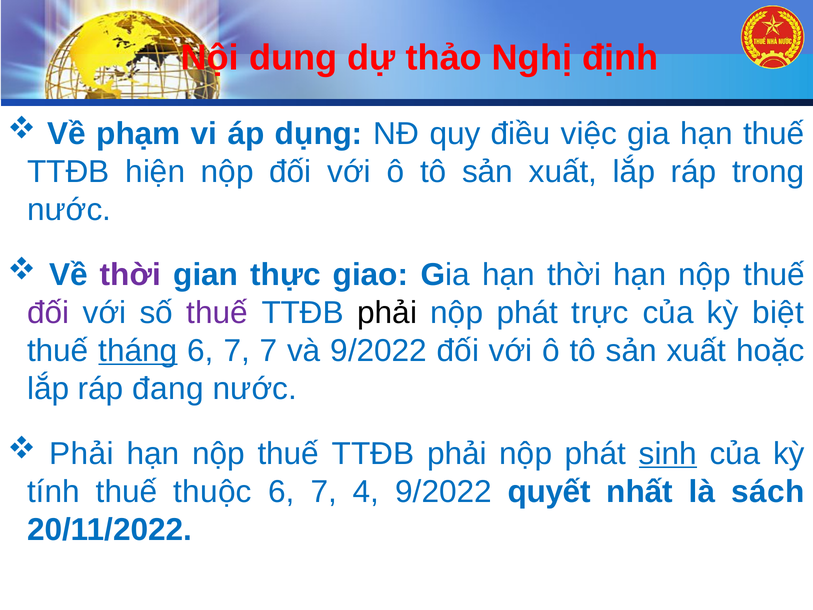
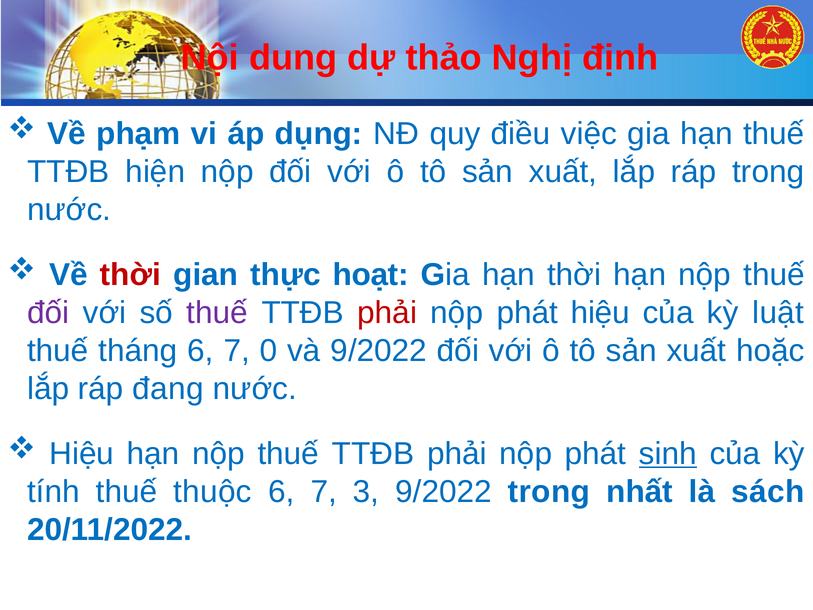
thời colour: purple -> red (130, 275)
giao: giao -> hoạt (371, 275)
phải colour: black -> red (387, 313)
phát trực: trực -> hiệu (600, 313)
biệt: biệt -> luật (778, 313)
tháng underline: present -> none (138, 350)
7 7: 7 -> 0 (268, 350)
Phải: Phải -> Hiệu (82, 453)
4: 4 -> 3 (366, 491)
9/2022 quyết: quyết -> trong (549, 491)
